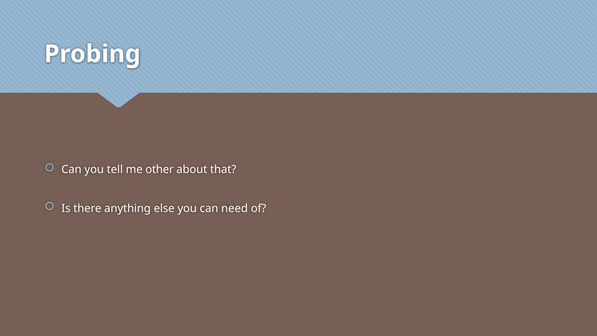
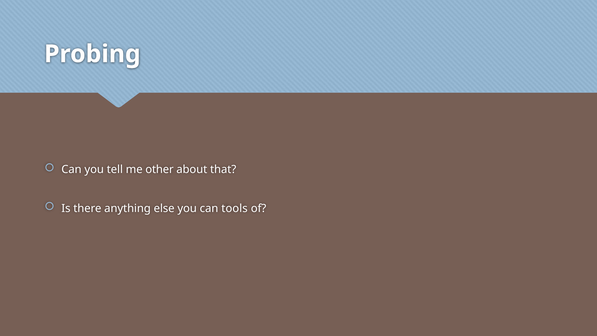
need: need -> tools (235, 208)
